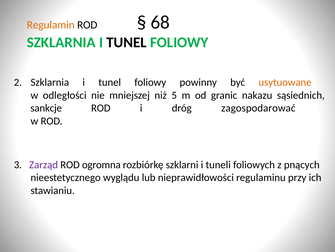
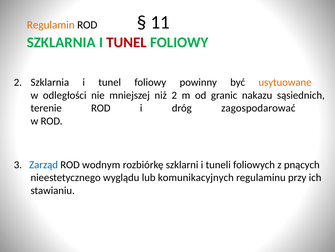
68: 68 -> 11 (160, 22)
TUNEL colour: black -> red (127, 42)
niż 5: 5 -> 2 (174, 95)
sankcje: sankcje -> terenie (46, 108)
Zarząd colour: purple -> blue (44, 164)
ogromna: ogromna -> wodnym (101, 164)
nieprawidłowości: nieprawidłowości -> komunikacyjnych (196, 177)
